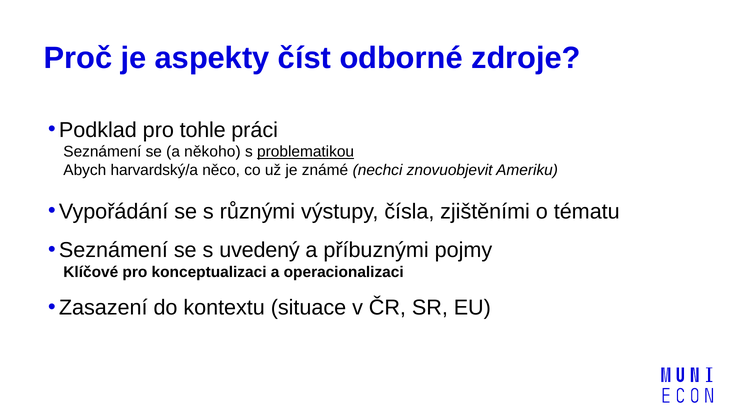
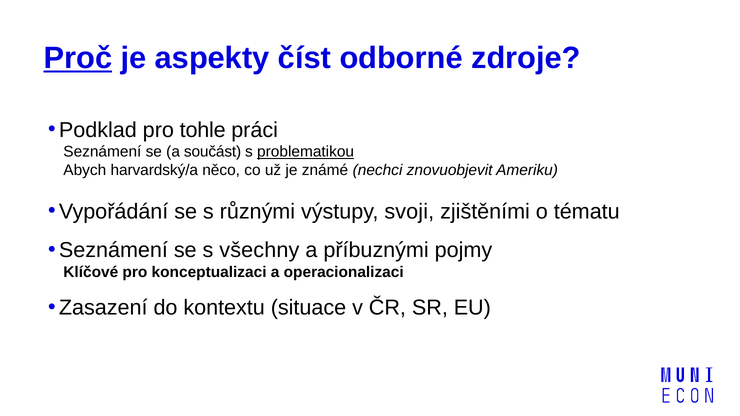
Proč underline: none -> present (78, 58)
někoho: někoho -> součást (213, 152)
čísla: čísla -> svoji (409, 212)
uvedený: uvedený -> všechny (259, 250)
